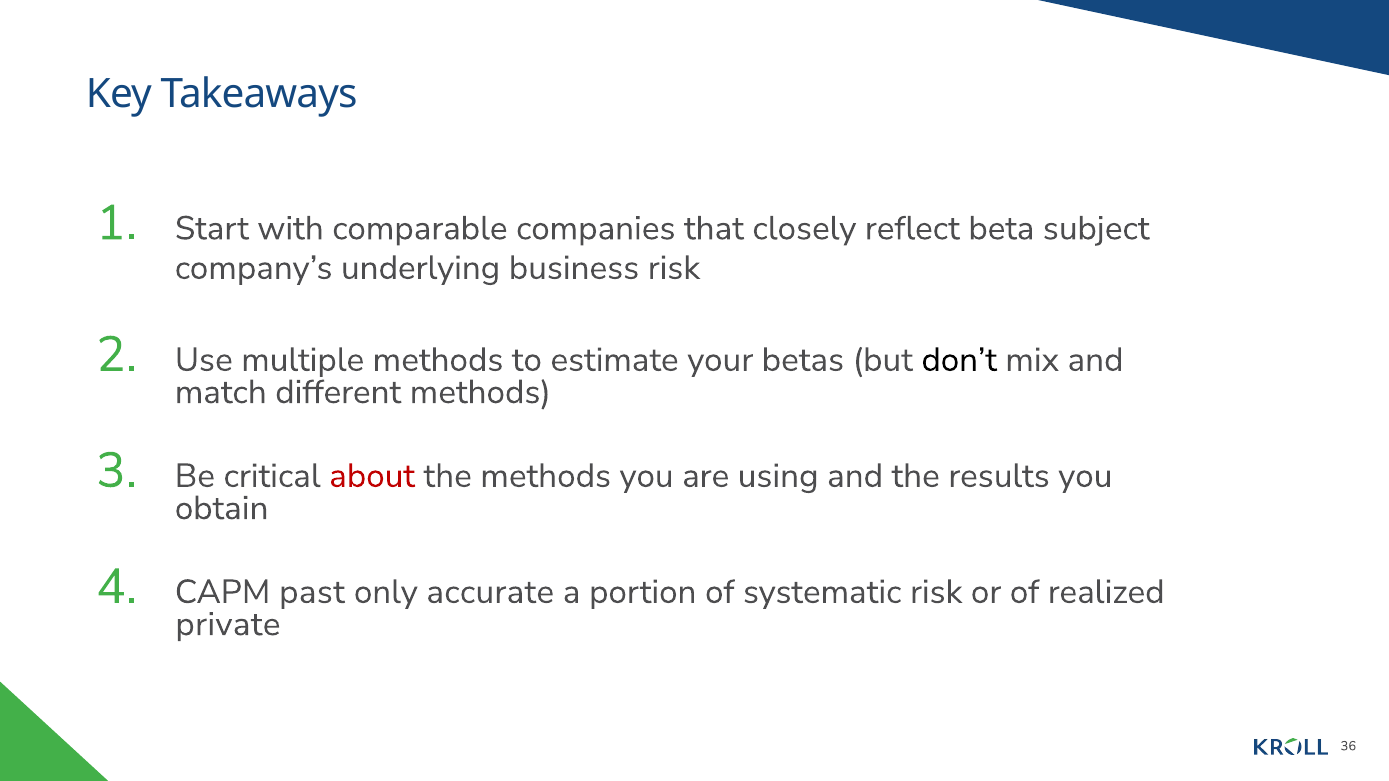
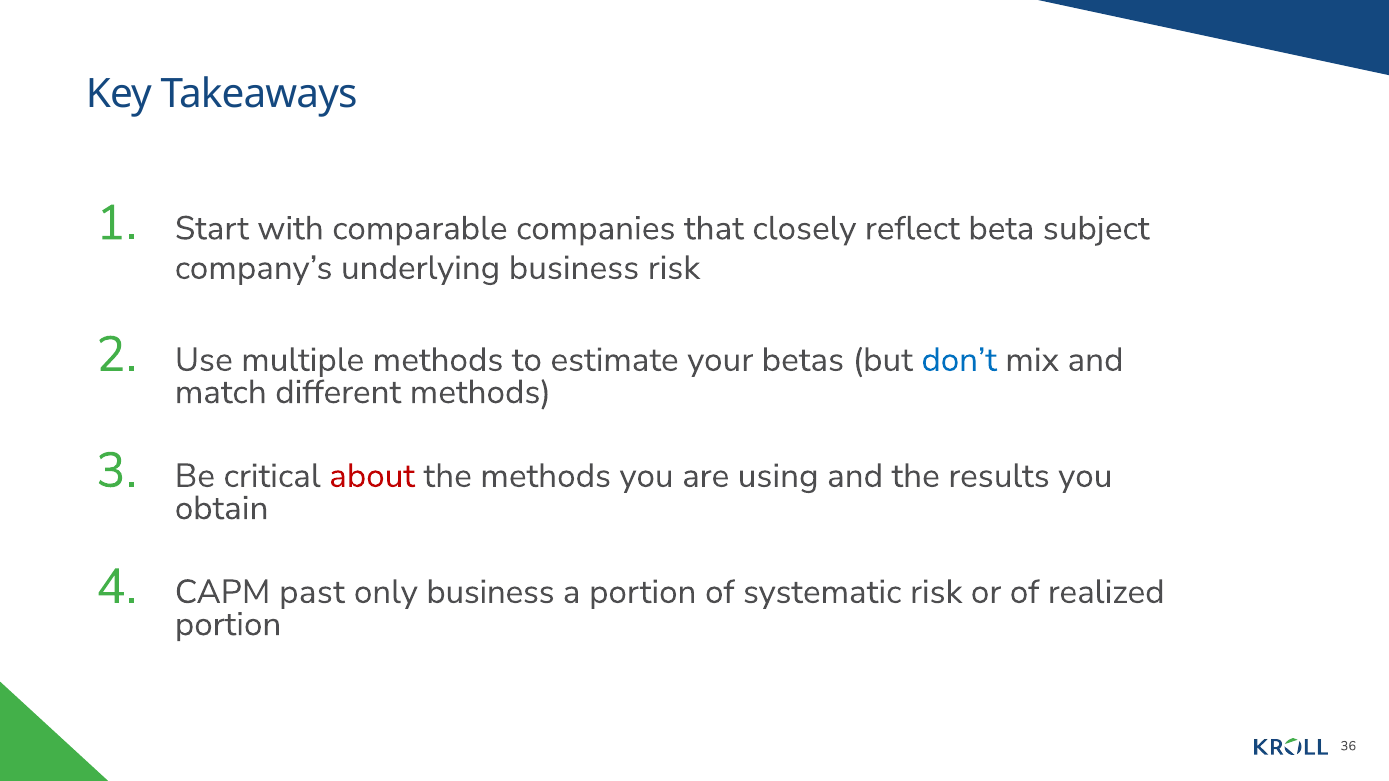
don’t colour: black -> blue (959, 360)
only accurate: accurate -> business (490, 592)
private: private -> portion (228, 624)
